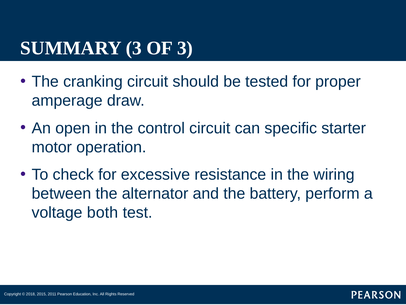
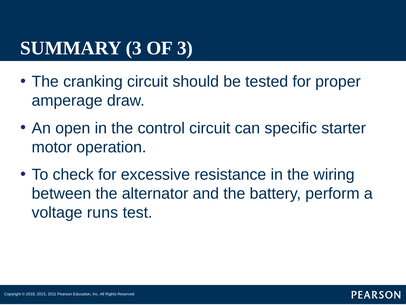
both: both -> runs (102, 212)
